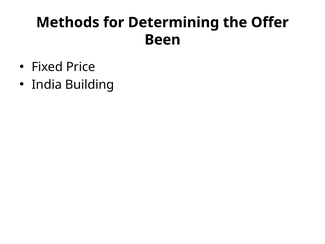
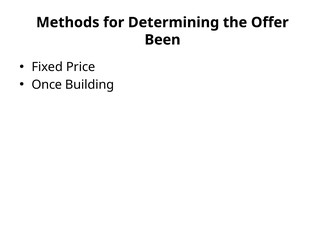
India: India -> Once (47, 85)
